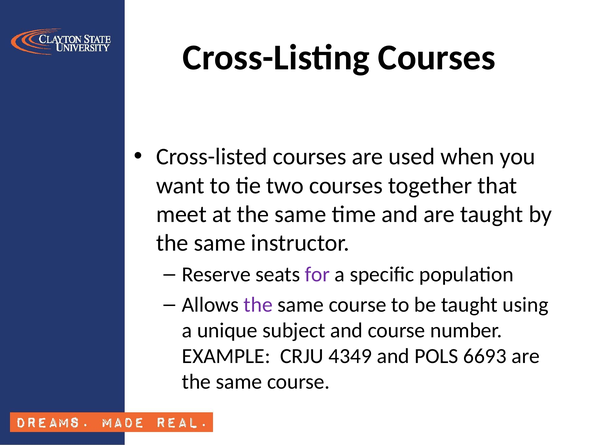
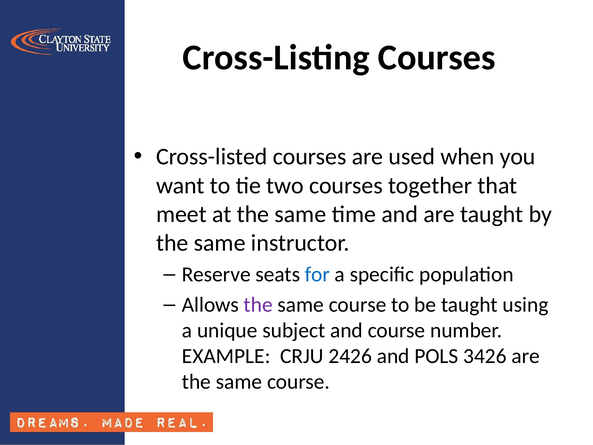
for colour: purple -> blue (317, 274)
4349: 4349 -> 2426 (350, 356)
6693: 6693 -> 3426 (485, 356)
